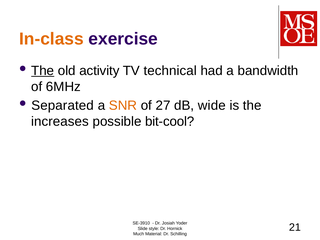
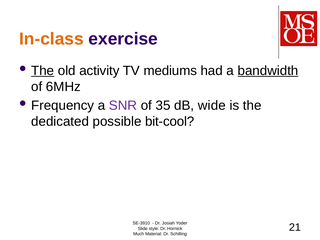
technical: technical -> mediums (170, 71)
bandwidth underline: none -> present (268, 71)
Separated: Separated -> Frequency (63, 105)
SNR colour: orange -> purple (123, 105)
27: 27 -> 35 (163, 105)
increases: increases -> dedicated (60, 121)
